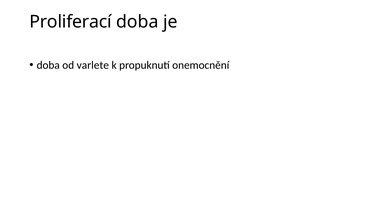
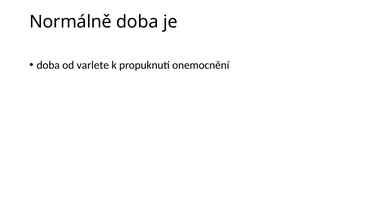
Proliferací: Proliferací -> Normálně (71, 22)
